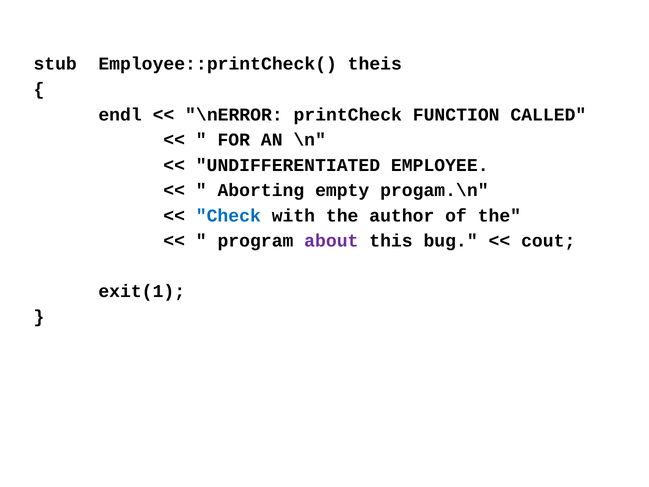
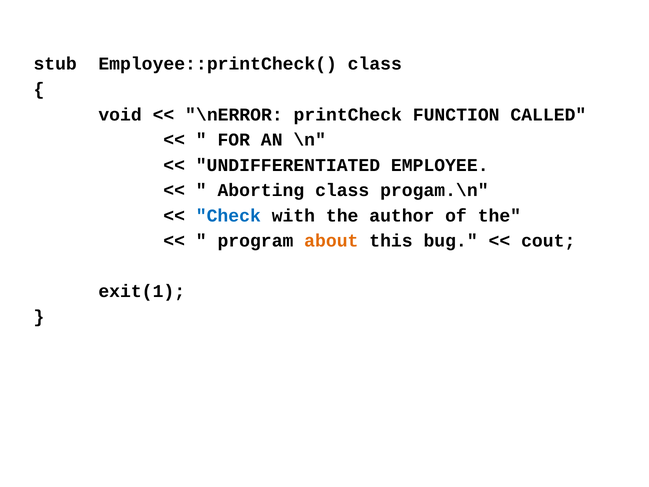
Employee::printCheck( theis: theis -> class (375, 64)
endl: endl -> void (120, 114)
Aborting empty: empty -> class (342, 190)
about colour: purple -> orange (331, 241)
